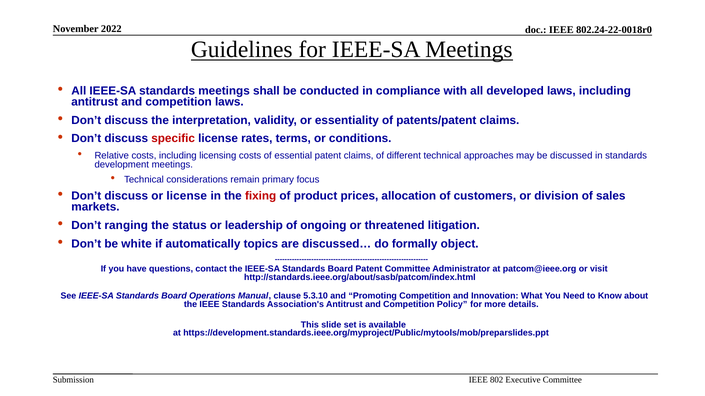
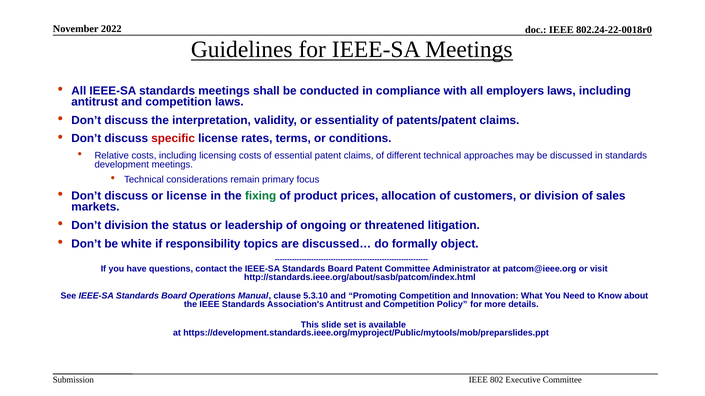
developed: developed -> employers (515, 91)
fixing colour: red -> green (261, 196)
Don’t ranging: ranging -> division (126, 226)
automatically: automatically -> responsibility (203, 244)
